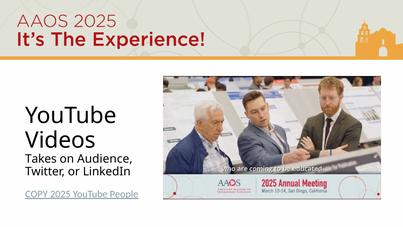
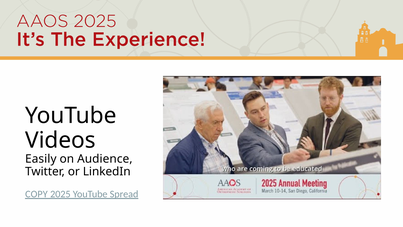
Takes: Takes -> Easily (41, 159)
People: People -> Spread (124, 194)
